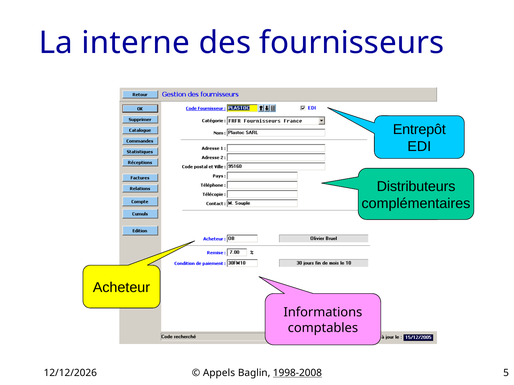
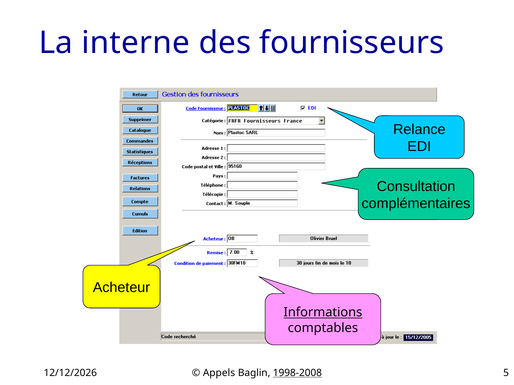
Entrepôt: Entrepôt -> Relance (419, 130)
Distributeurs: Distributeurs -> Consultation (416, 187)
Informations underline: none -> present (323, 313)
